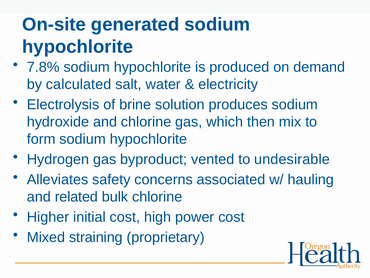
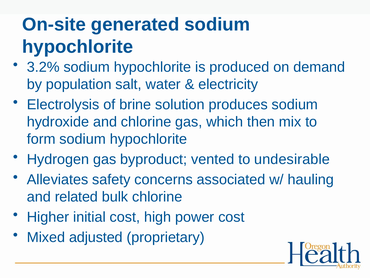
7.8%: 7.8% -> 3.2% (43, 67)
calculated: calculated -> population (79, 84)
straining: straining -> adjusted (96, 237)
